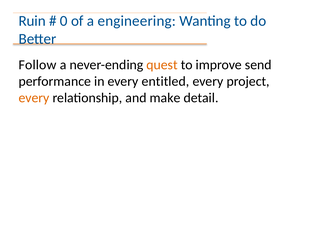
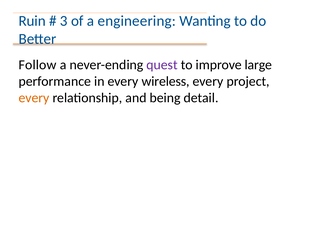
0: 0 -> 3 (64, 21)
quest colour: orange -> purple (162, 65)
send: send -> large (258, 65)
entitled: entitled -> wireless (166, 82)
make: make -> being (165, 98)
